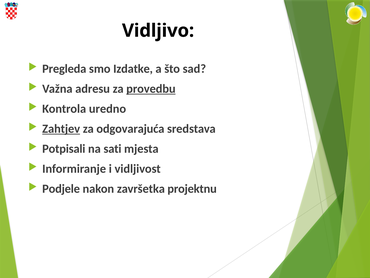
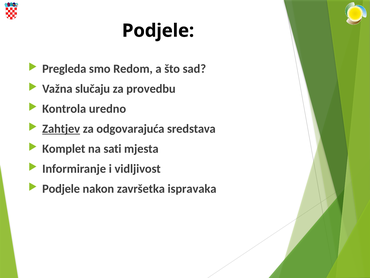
Vidljivo: Vidljivo -> Podjele (158, 31)
Izdatke: Izdatke -> Redom (133, 69)
adresu: adresu -> slučaju (93, 89)
provedbu underline: present -> none (151, 89)
Potpisali: Potpisali -> Komplet (64, 149)
projektnu: projektnu -> ispravaka (192, 188)
